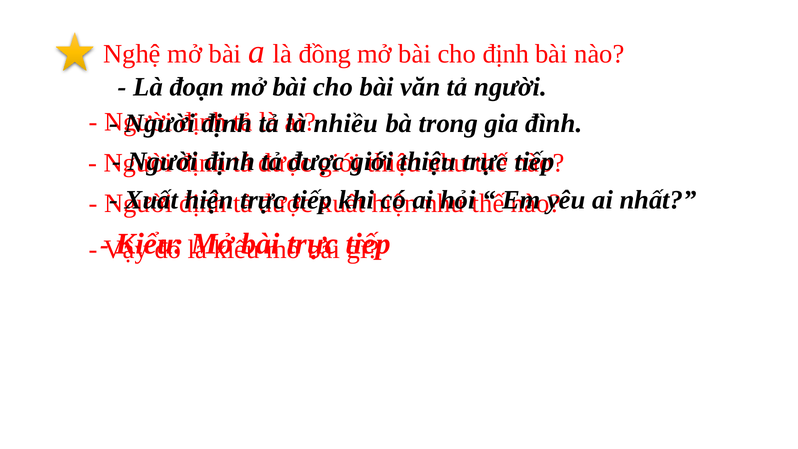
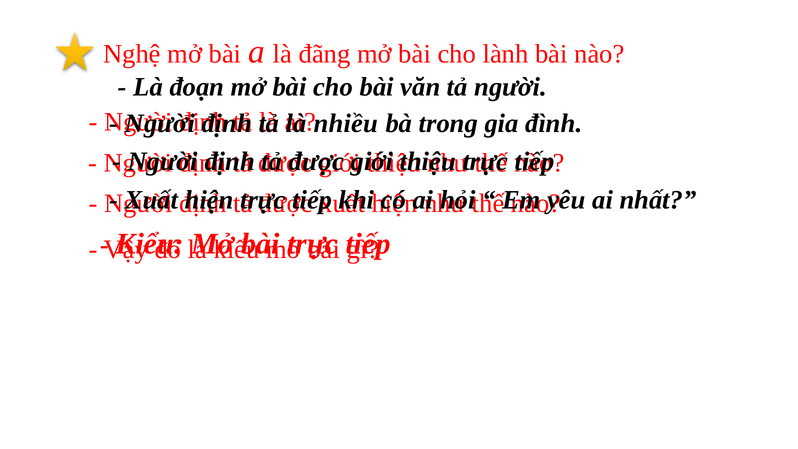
đồng: đồng -> đãng (325, 54)
cho định: định -> lành (506, 54)
